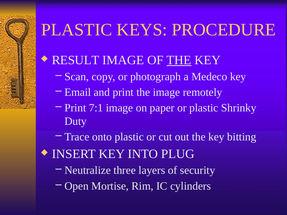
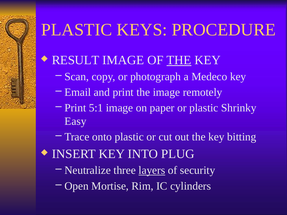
7:1: 7:1 -> 5:1 (96, 108)
Duty: Duty -> Easy (76, 121)
layers underline: none -> present (152, 171)
